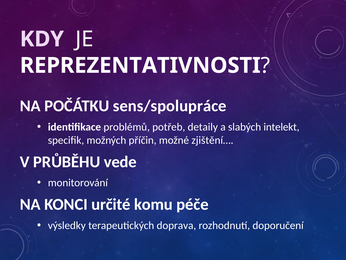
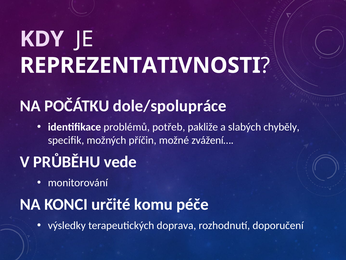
sens/spolupráce: sens/spolupráce -> dole/spolupráce (170, 106)
detaily: detaily -> pakliže (203, 127)
intelekt: intelekt -> chyběly (282, 127)
zjištění…: zjištění… -> zvážení… (213, 140)
